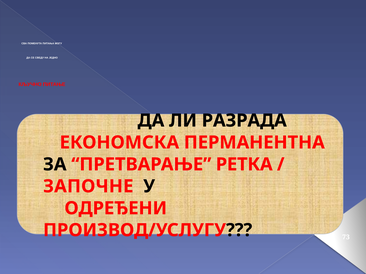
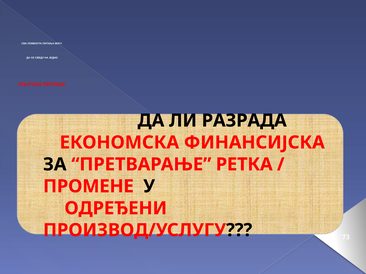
ПЕРМАНЕНТНА: ПЕРМАНЕНТНА -> ФИНАНСИЈСКА (254, 143)
ЗАПОЧНЕ: ЗАПОЧНЕ -> ПРОМЕНЕ (88, 187)
